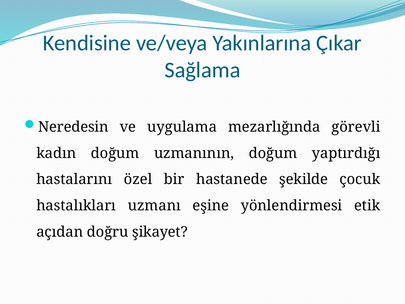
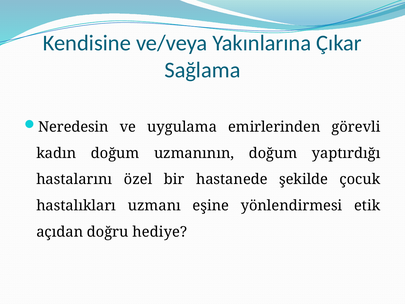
mezarlığında: mezarlığında -> emirlerinden (274, 127)
şikayet: şikayet -> hediye (160, 232)
